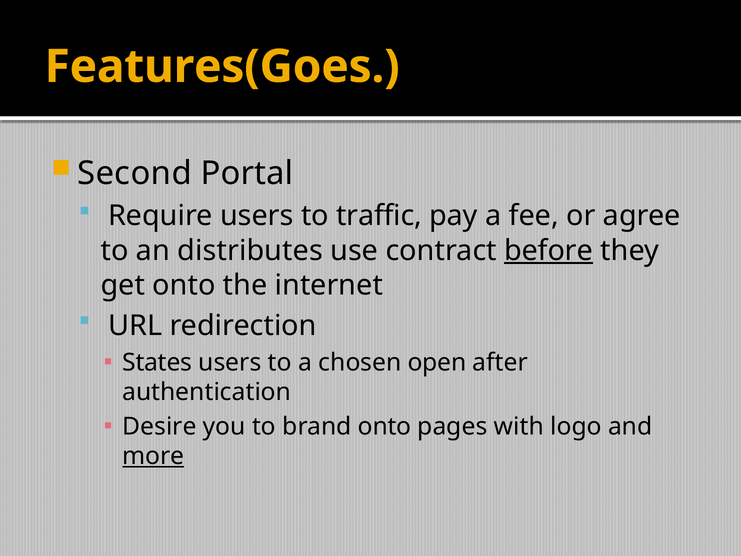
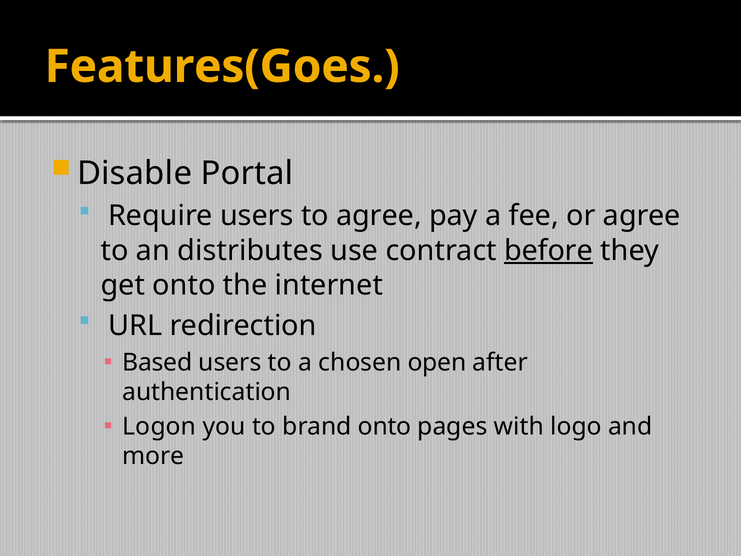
Second: Second -> Disable (135, 173)
to traffic: traffic -> agree (379, 216)
States: States -> Based (157, 362)
Desire: Desire -> Logon (159, 426)
more underline: present -> none (153, 456)
